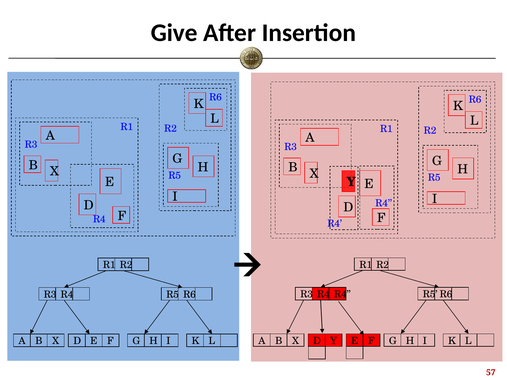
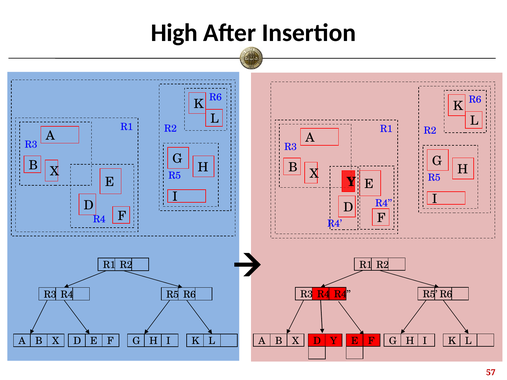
Give: Give -> High (174, 33)
